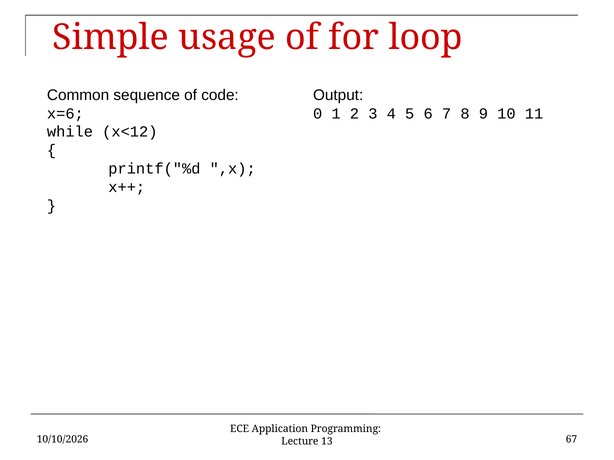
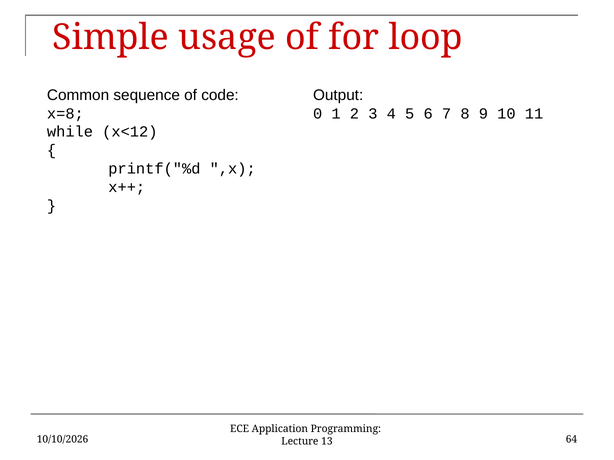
x=6: x=6 -> x=8 (65, 114)
67: 67 -> 64 (571, 440)
